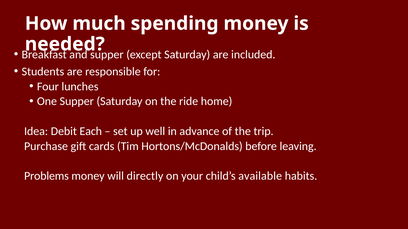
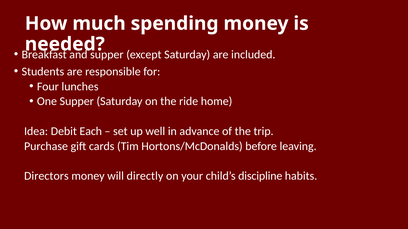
Problems: Problems -> Directors (46, 176)
available: available -> discipline (260, 176)
